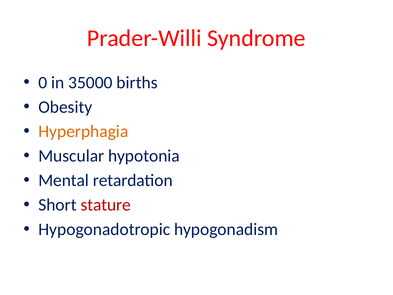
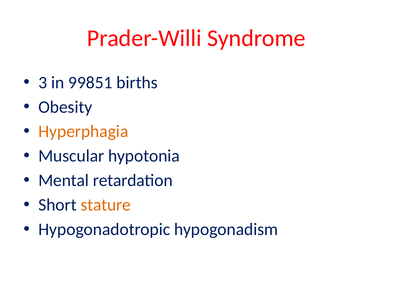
0: 0 -> 3 (43, 82)
35000: 35000 -> 99851 (90, 82)
stature colour: red -> orange (106, 205)
